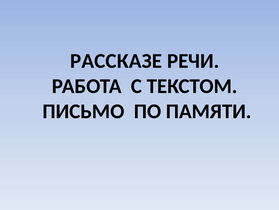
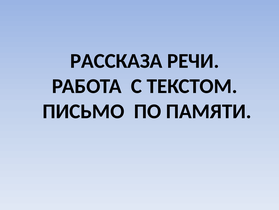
РАССКАЗЕ: РАССКАЗЕ -> РАССКАЗА (116, 61)
